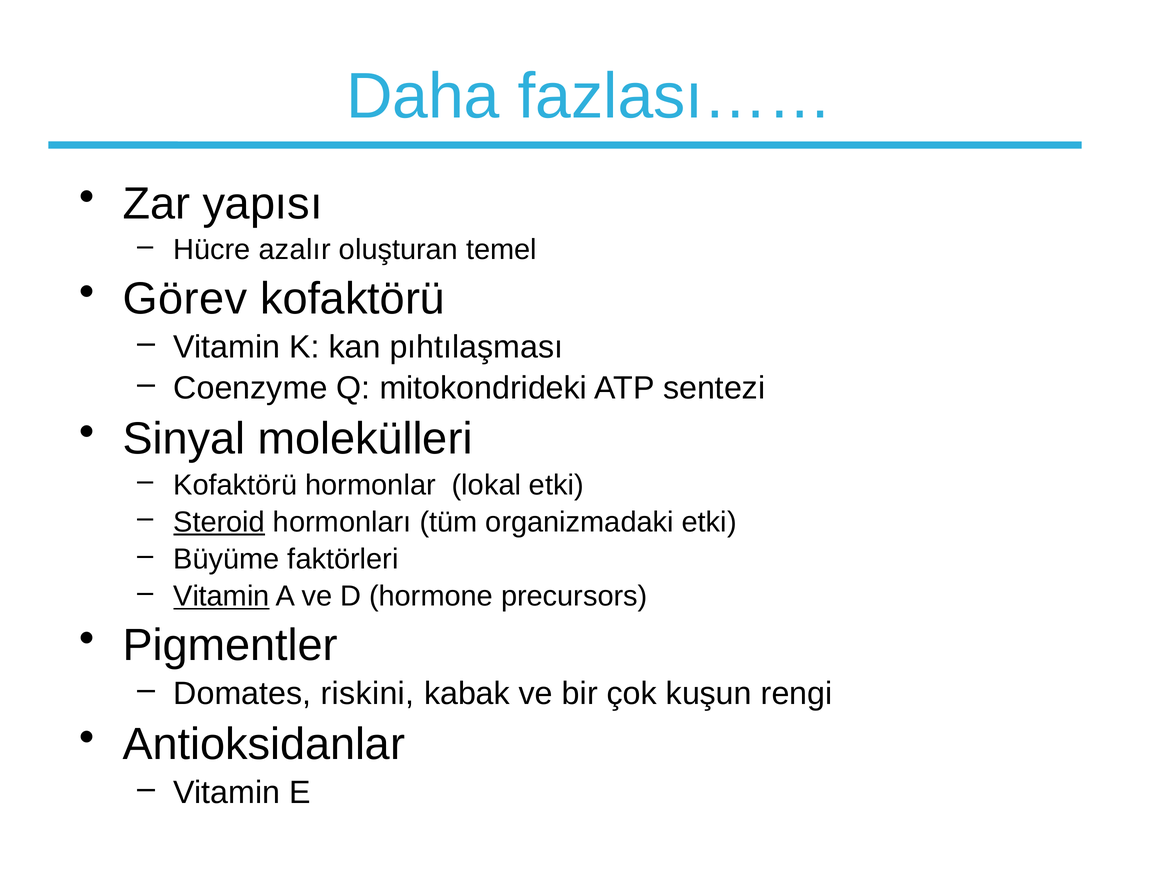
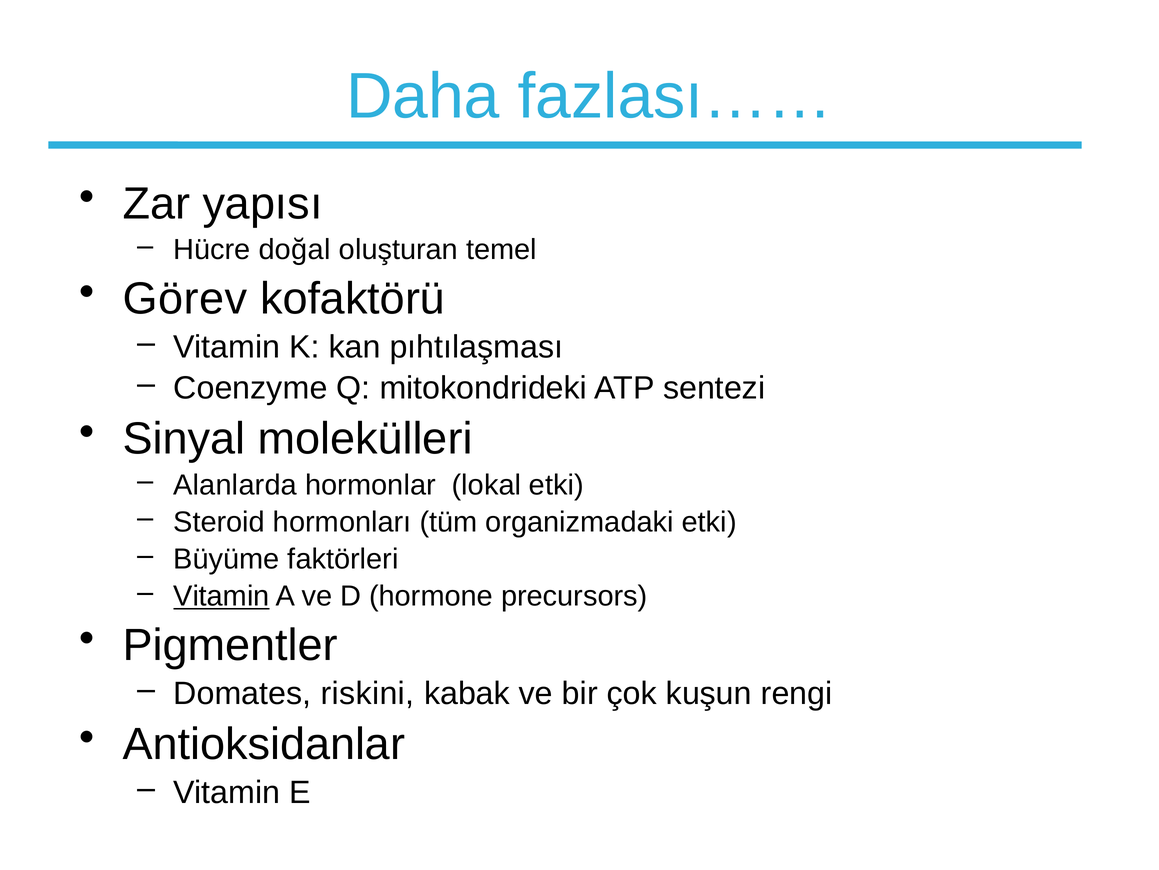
azalır: azalır -> doğal (295, 250)
Kofaktörü: Kofaktörü -> Alanlarda (235, 485)
Steroid underline: present -> none (219, 522)
